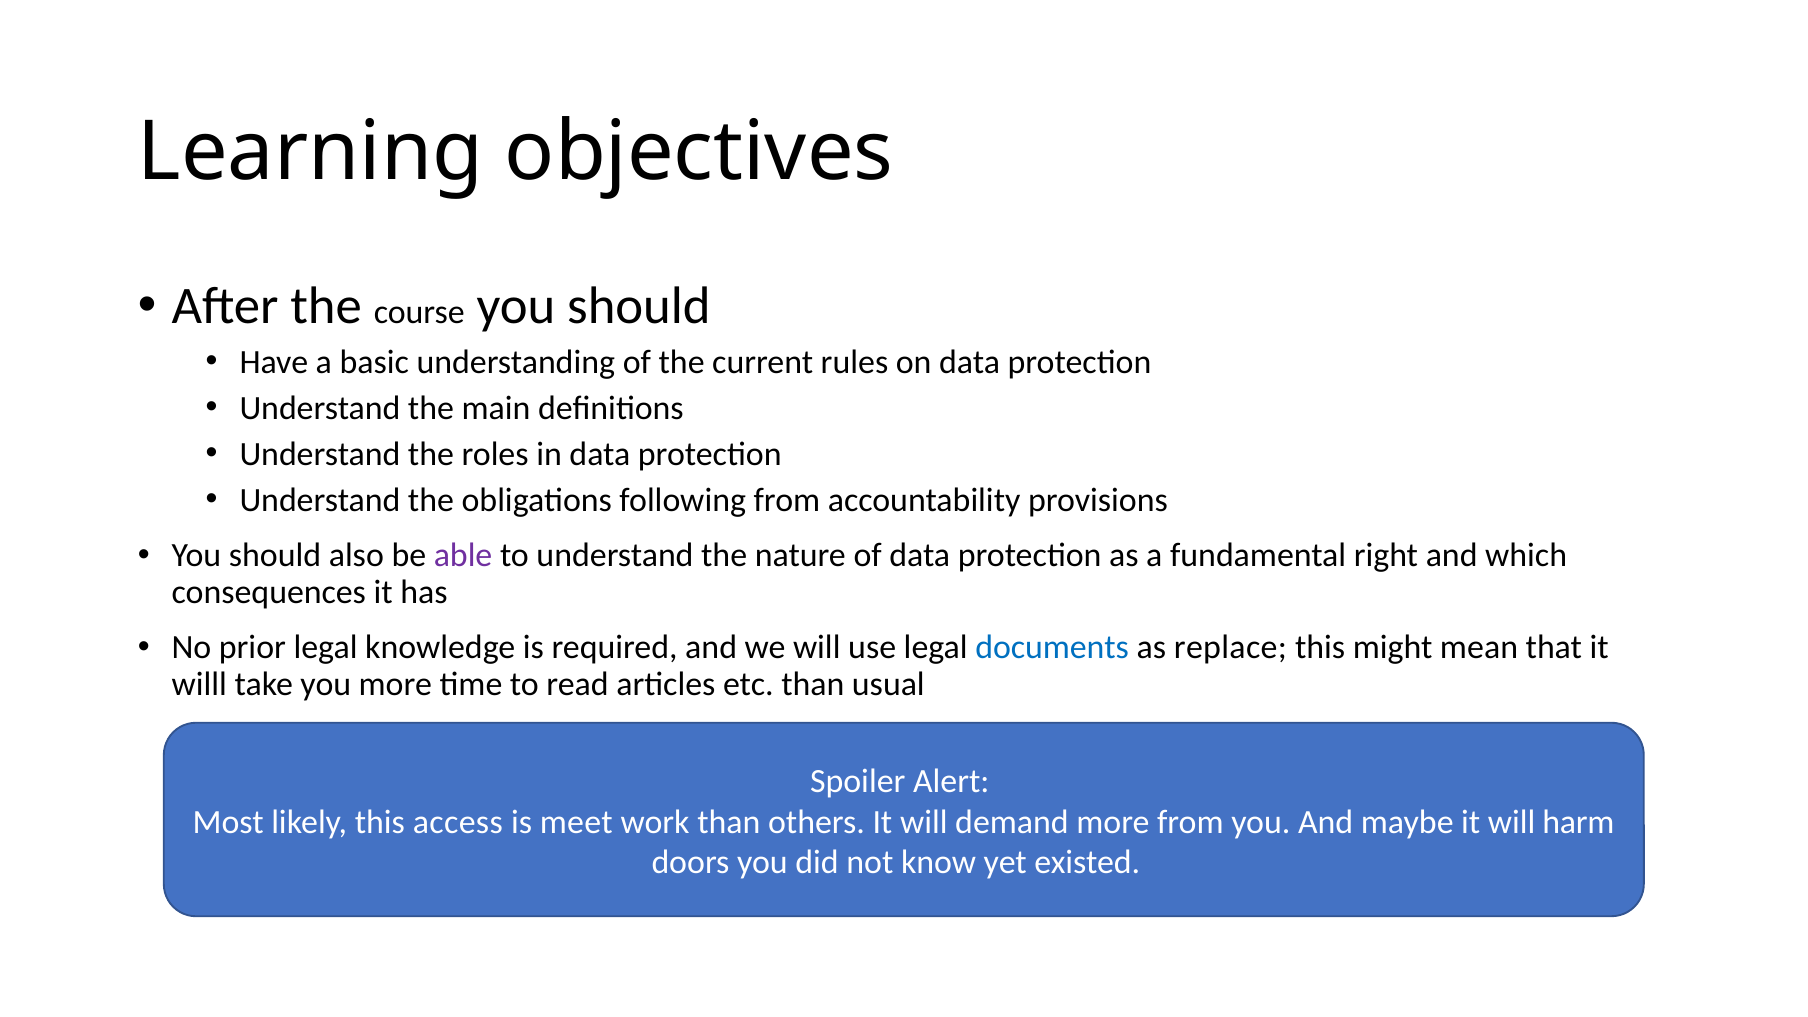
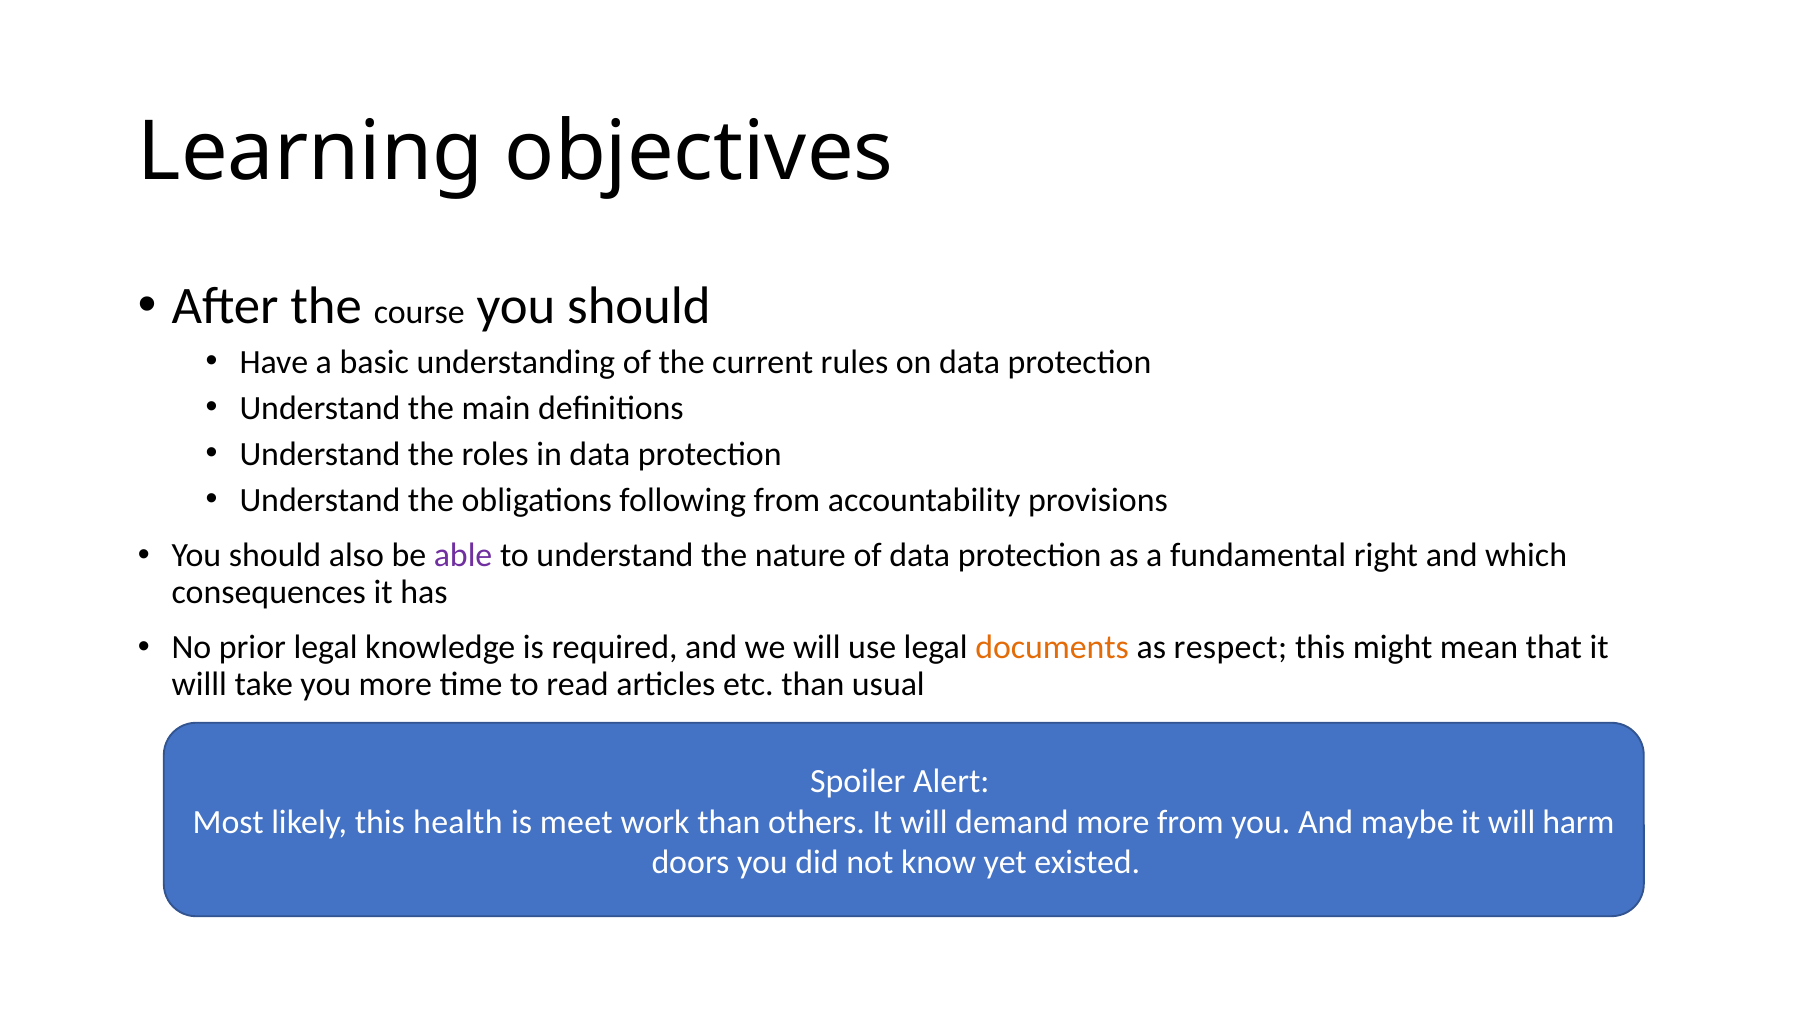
documents colour: blue -> orange (1052, 648)
replace: replace -> respect (1230, 648)
access: access -> health (458, 822)
